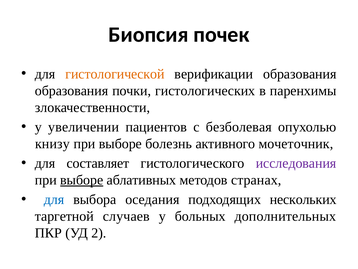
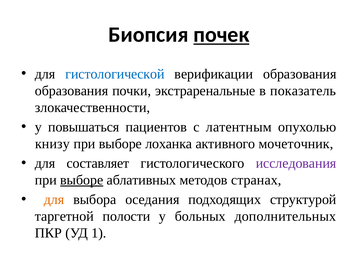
почек underline: none -> present (221, 35)
гистологической colour: orange -> blue (115, 74)
гистологических: гистологических -> экстраренальные (205, 90)
паренхимы: паренхимы -> показатель (303, 90)
увеличении: увеличении -> повышаться (84, 127)
безболевая: безболевая -> латентным (239, 127)
болезнь: болезнь -> лоханка (169, 143)
для colour: blue -> orange (54, 199)
нескольких: нескольких -> структурой (303, 199)
случаев: случаев -> полости (126, 216)
2: 2 -> 1 (99, 233)
